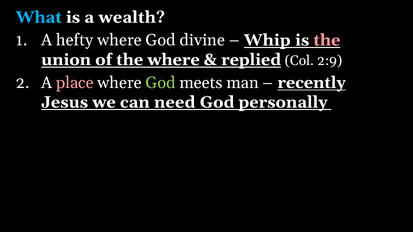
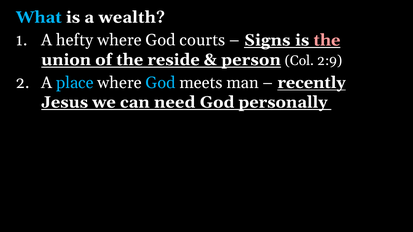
divine: divine -> courts (202, 40)
Whip: Whip -> Signs (267, 40)
the where: where -> reside (174, 60)
replied: replied -> person (251, 60)
place colour: pink -> light blue (75, 83)
God colour: light green -> light blue (161, 83)
